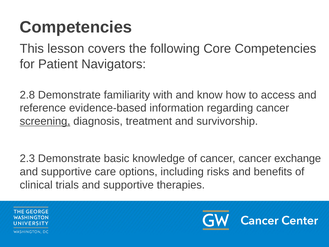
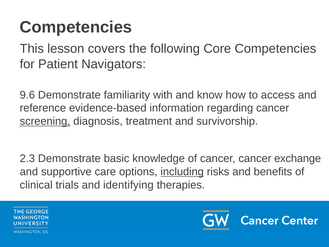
2.8: 2.8 -> 9.6 (27, 95)
including underline: none -> present (182, 172)
trials and supportive: supportive -> identifying (128, 185)
